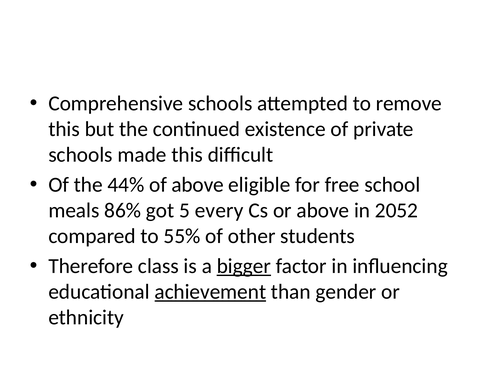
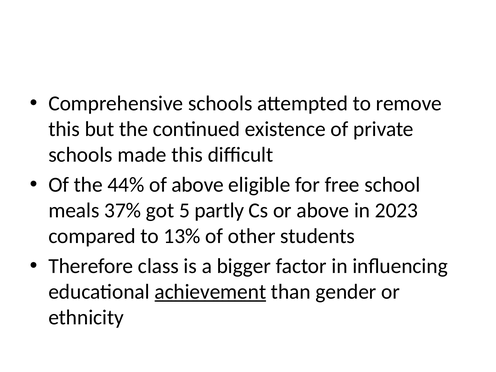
86%: 86% -> 37% (123, 211)
every: every -> partly (219, 211)
2052: 2052 -> 2023 (397, 211)
55%: 55% -> 13% (182, 236)
bigger underline: present -> none (244, 266)
